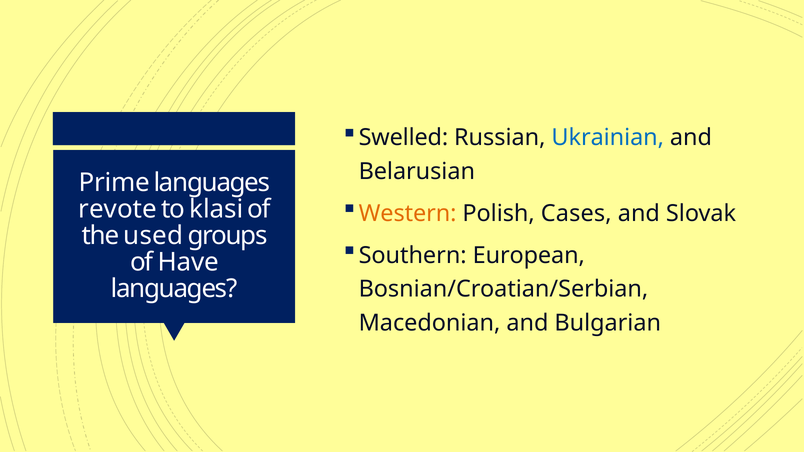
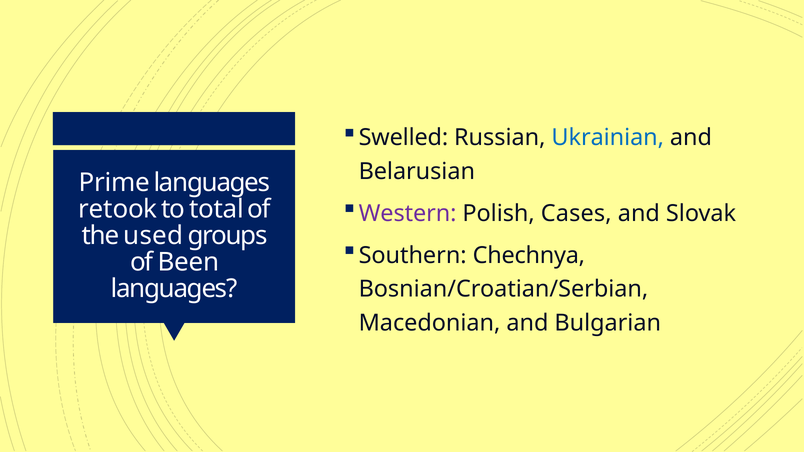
Western colour: orange -> purple (408, 214)
revote: revote -> retook (118, 209)
klasi: klasi -> total (216, 209)
European: European -> Chechnya (529, 256)
Have: Have -> Been (188, 262)
